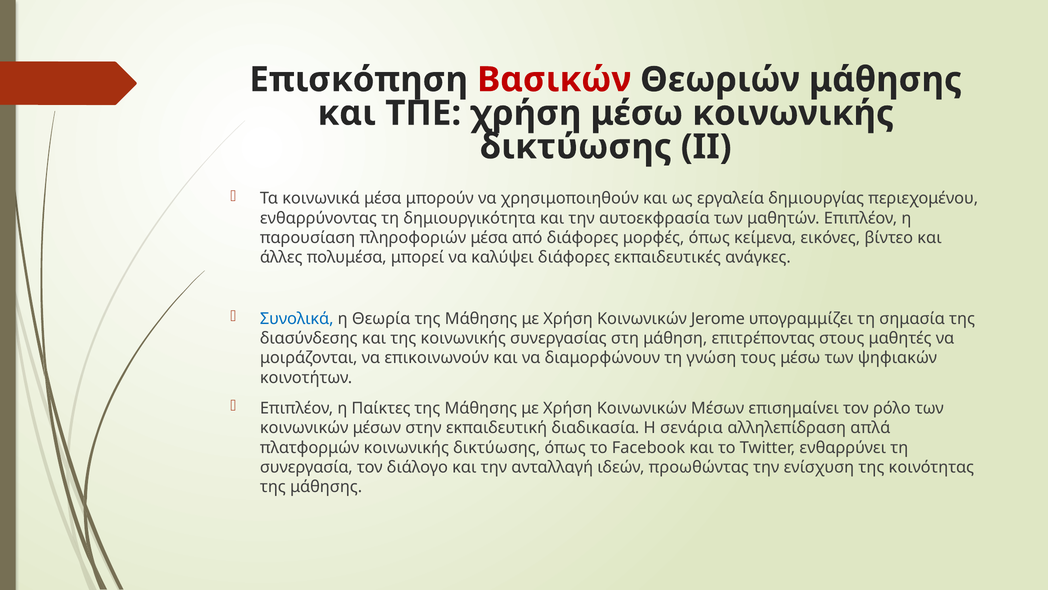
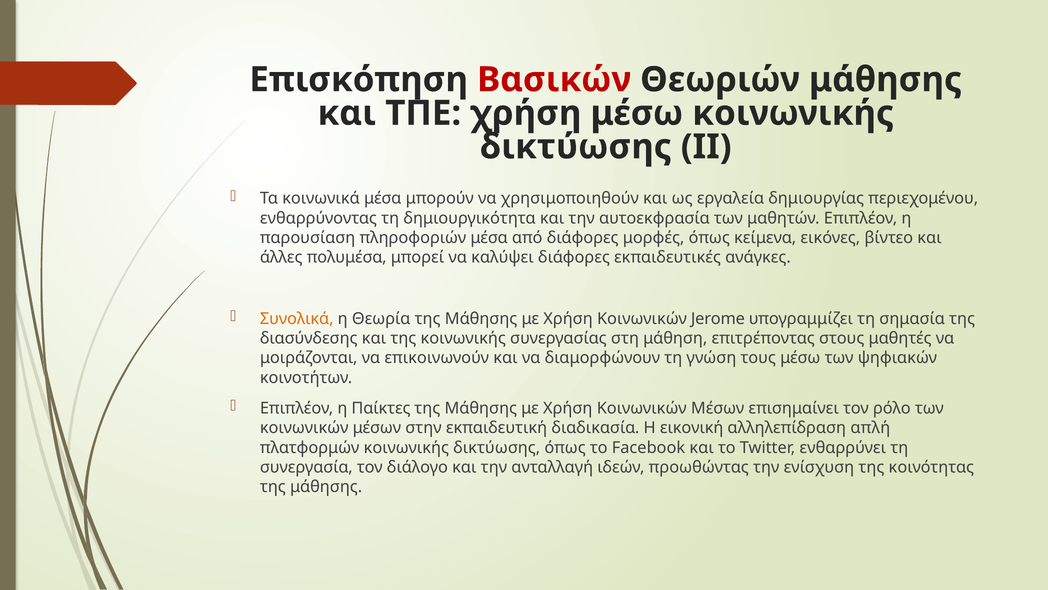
Συνολικά colour: blue -> orange (297, 318)
σενάρια: σενάρια -> εικονική (692, 428)
απλά: απλά -> απλή (870, 428)
